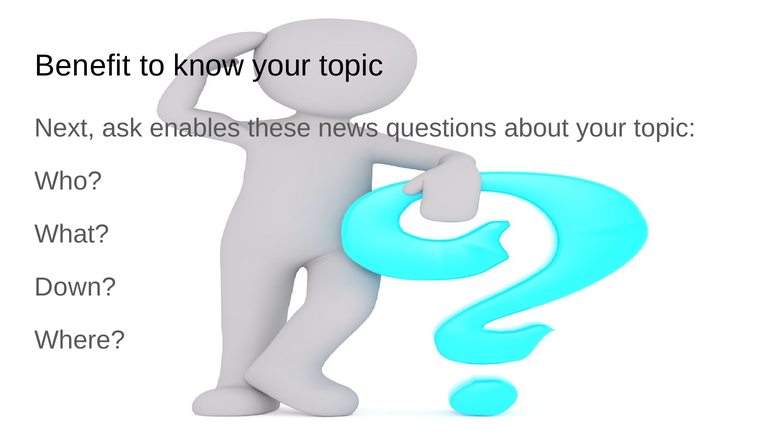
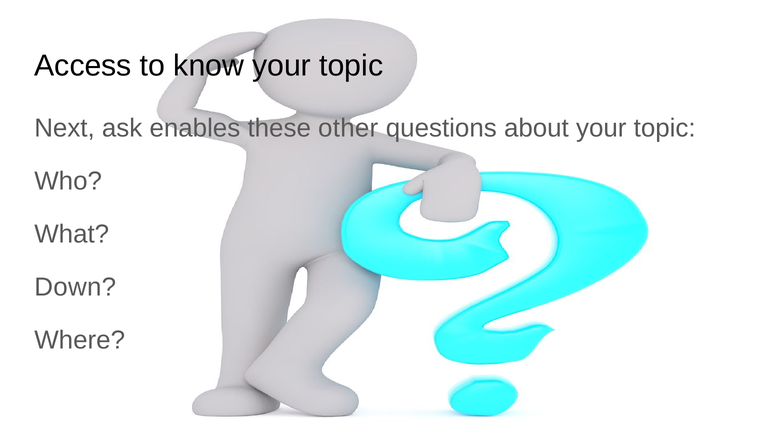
Benefit: Benefit -> Access (83, 66)
news: news -> other (348, 128)
